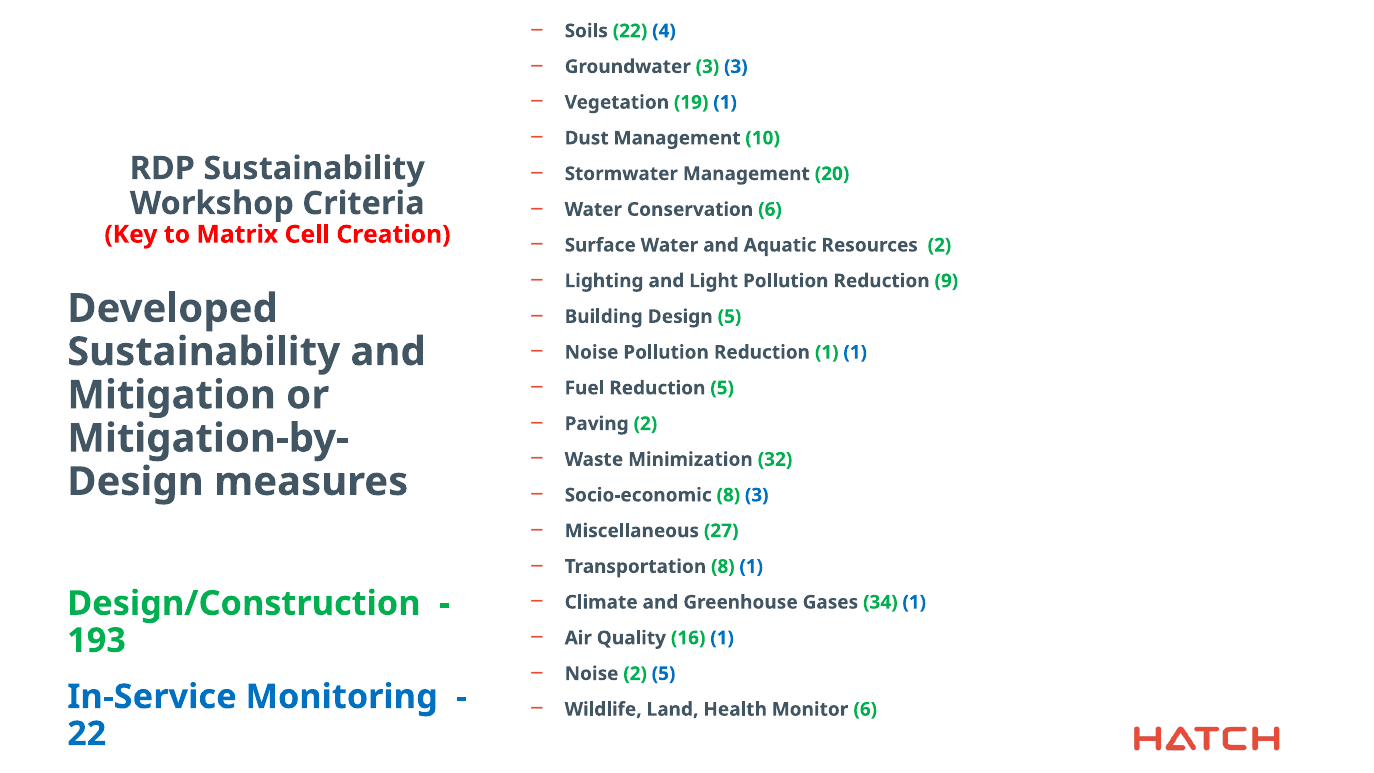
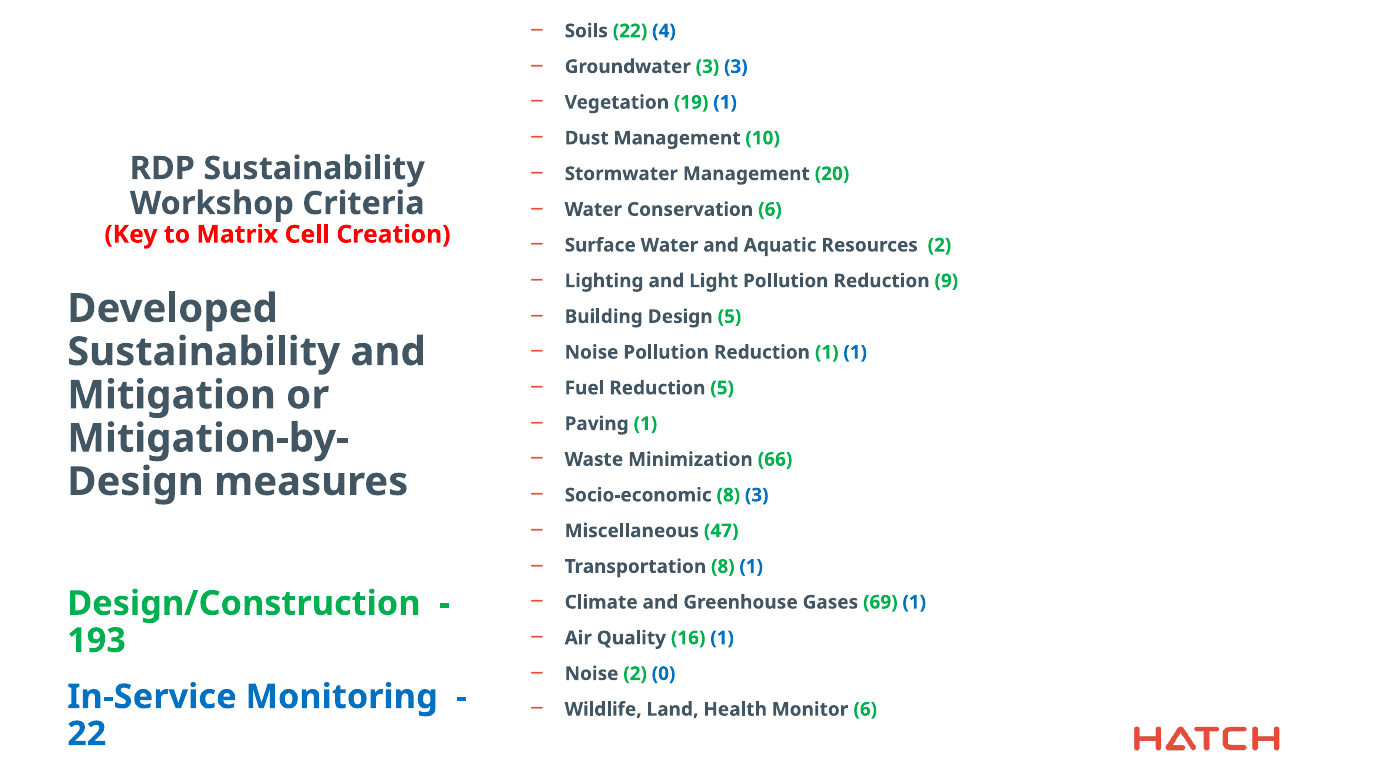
Paving 2: 2 -> 1 (645, 424)
32: 32 -> 66 (775, 459)
27: 27 -> 47 (721, 531)
34: 34 -> 69 (880, 602)
2 5: 5 -> 0 (664, 674)
